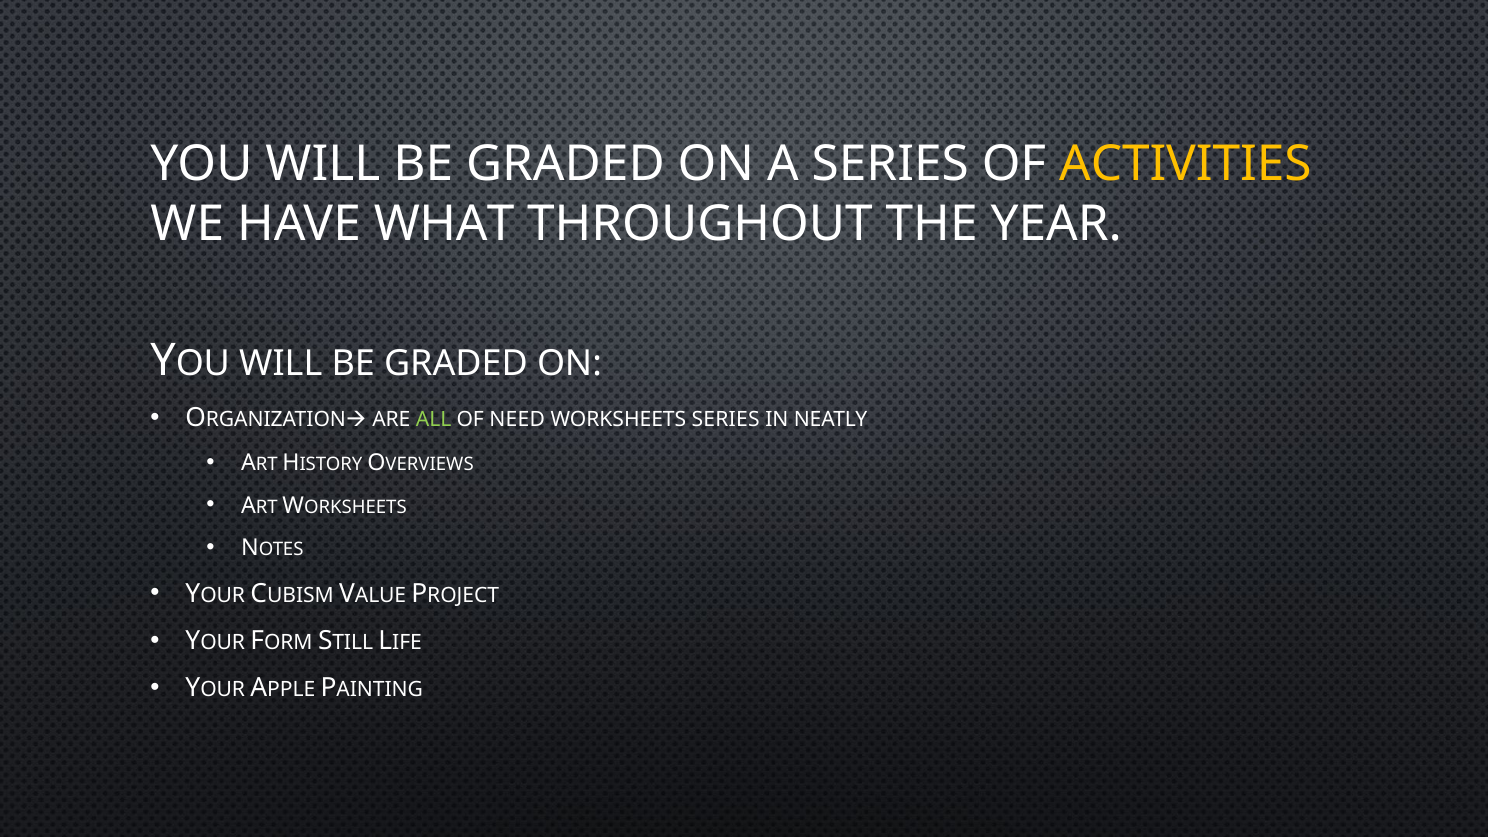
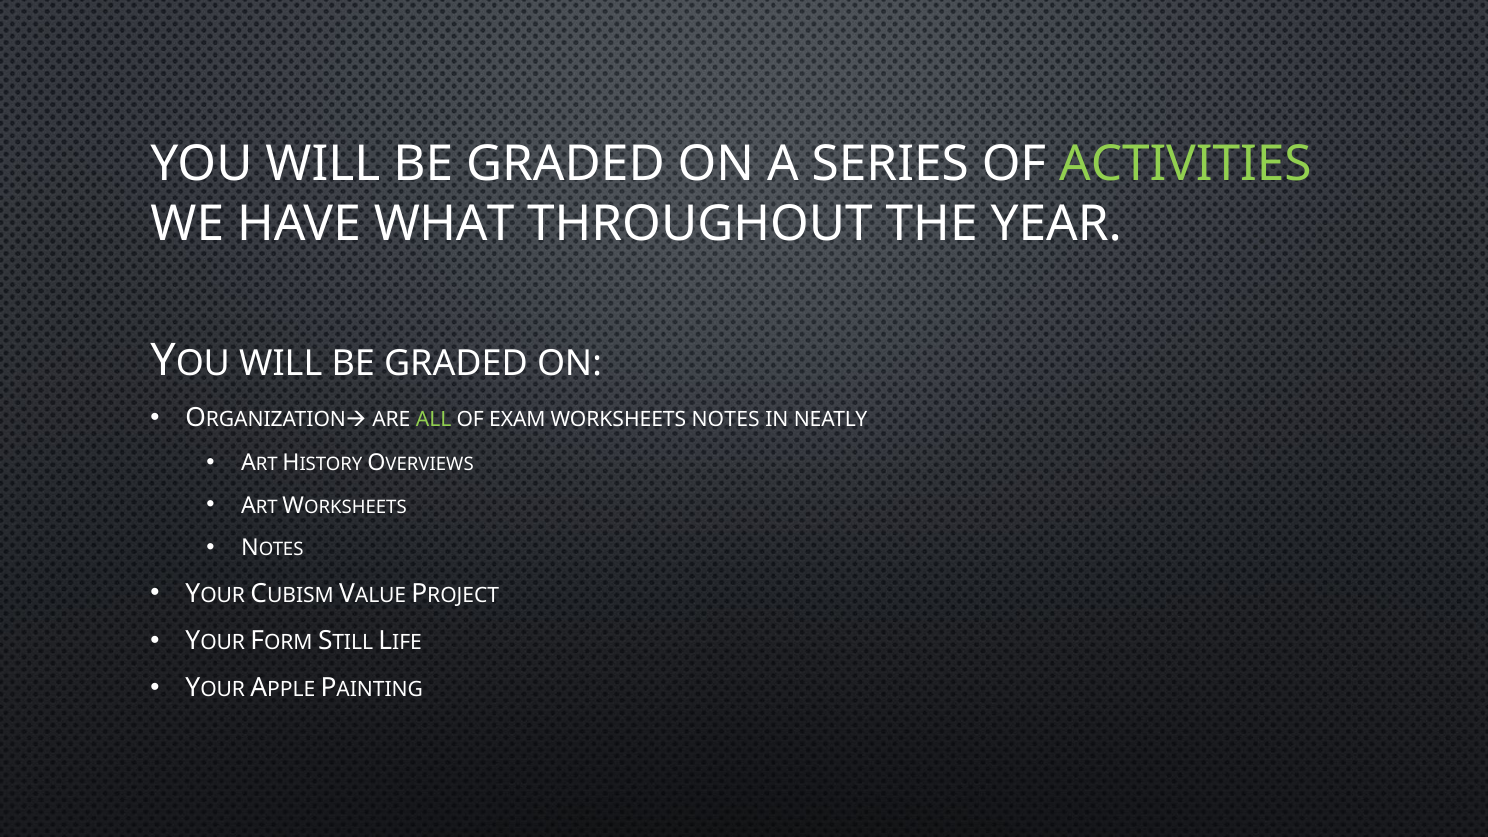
ACTIVITIES colour: yellow -> light green (1185, 164)
NEED: NEED -> EXAM (517, 420)
WORKSHEETS SERIES: SERIES -> NOTES (726, 420)
